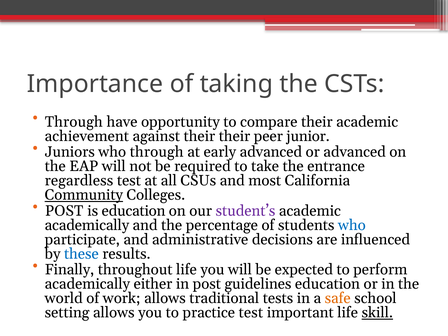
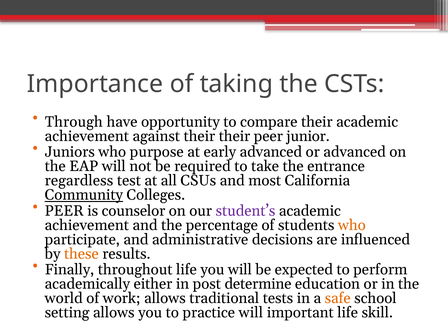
who through: through -> purpose (157, 152)
POST: POST -> PEER (64, 211)
is education: education -> counselor (134, 211)
academically: academically -> achievement (87, 225)
who colour: blue -> orange (352, 225)
these colour: blue -> orange (81, 254)
guidelines: guidelines -> determine (258, 284)
practice test: test -> will (251, 313)
skill underline: present -> none (377, 313)
